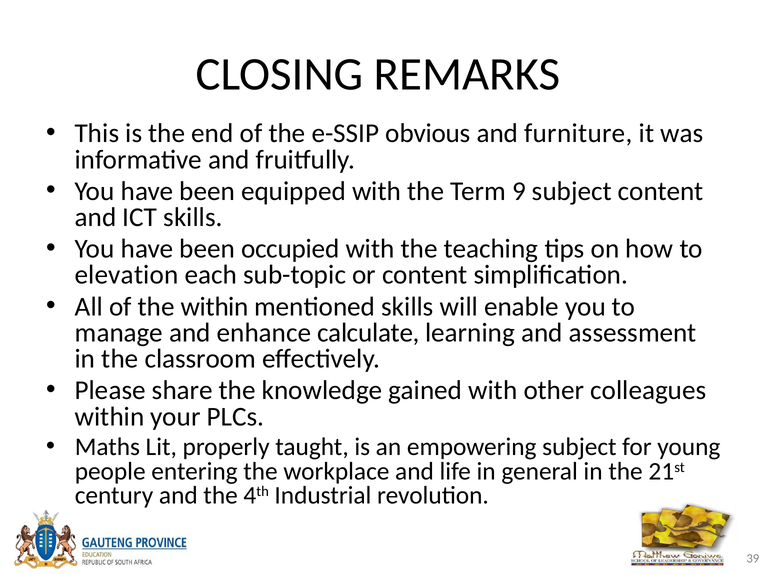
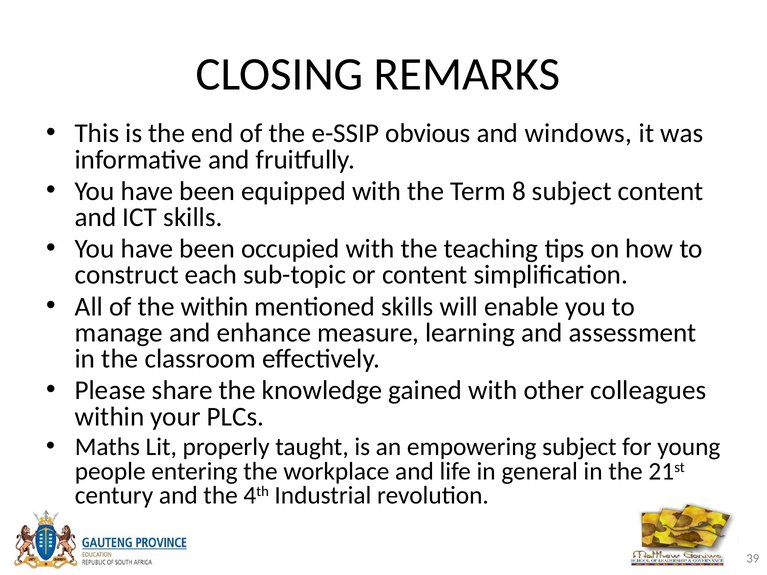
furniture: furniture -> windows (578, 133)
9: 9 -> 8 (519, 191)
elevation: elevation -> construct (127, 275)
calculate: calculate -> measure (368, 333)
